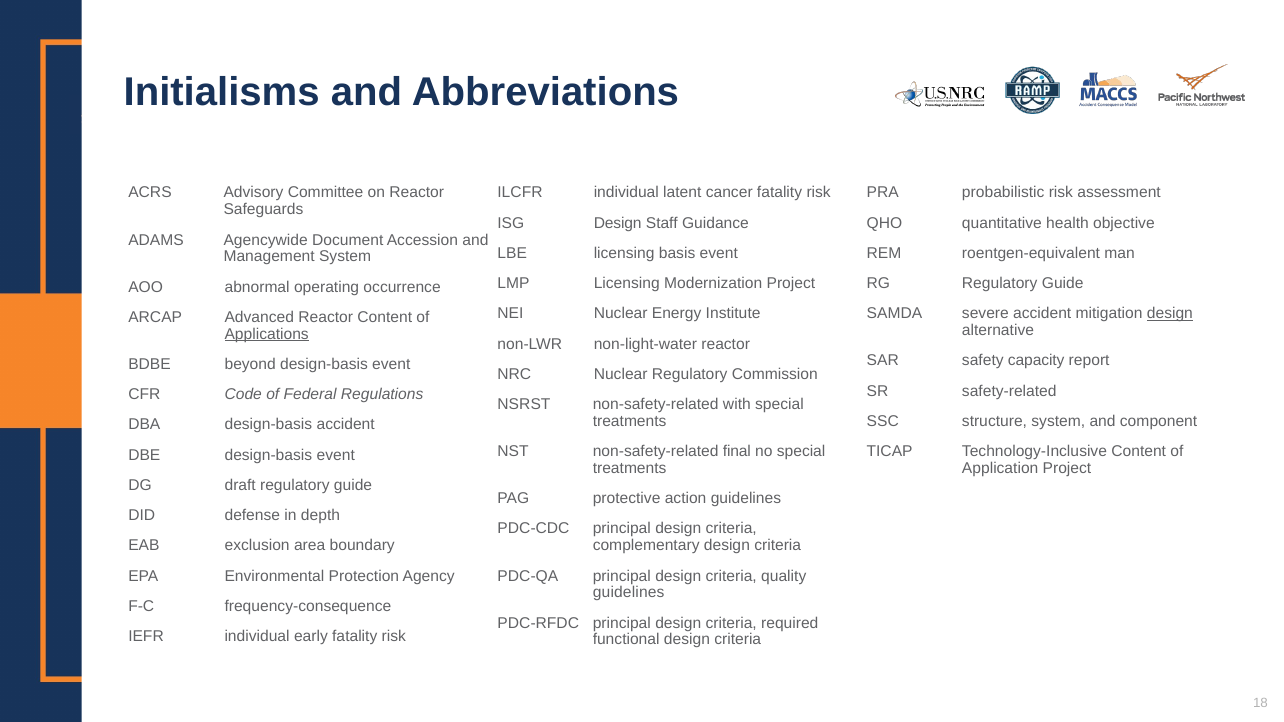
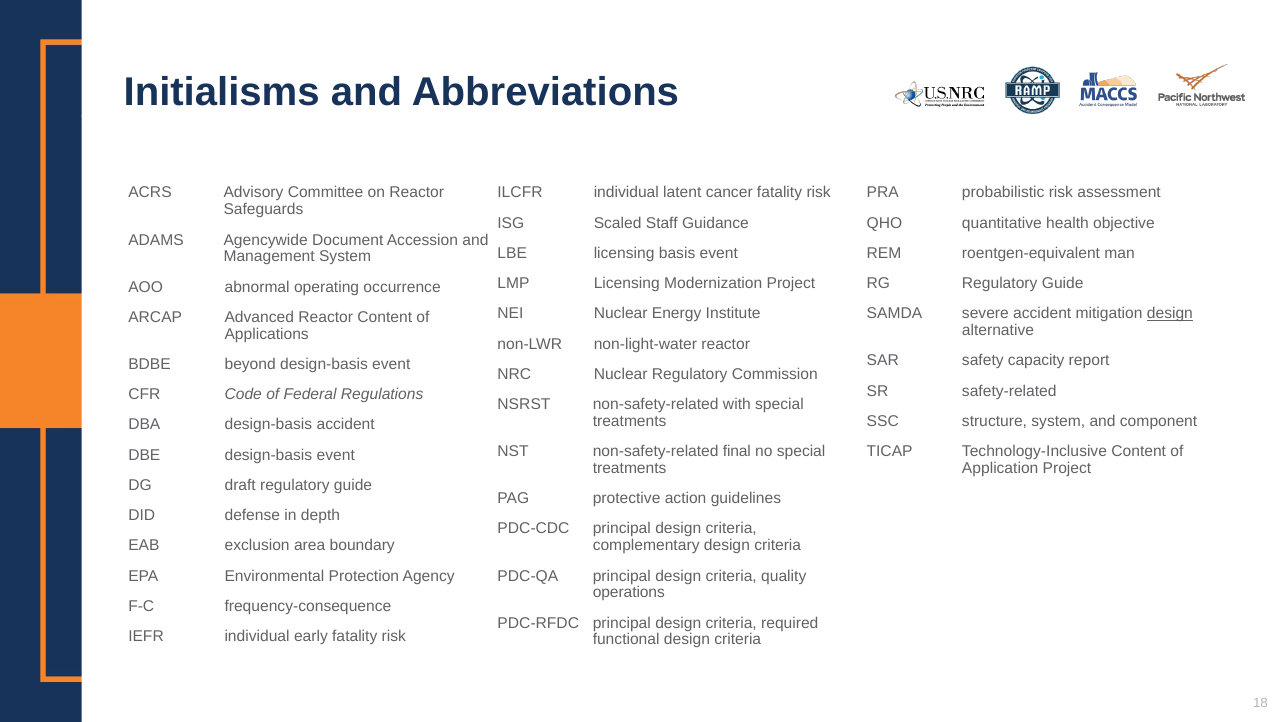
ISG Design: Design -> Scaled (618, 223)
Applications underline: present -> none (267, 334)
guidelines: guidelines -> operations (629, 593)
